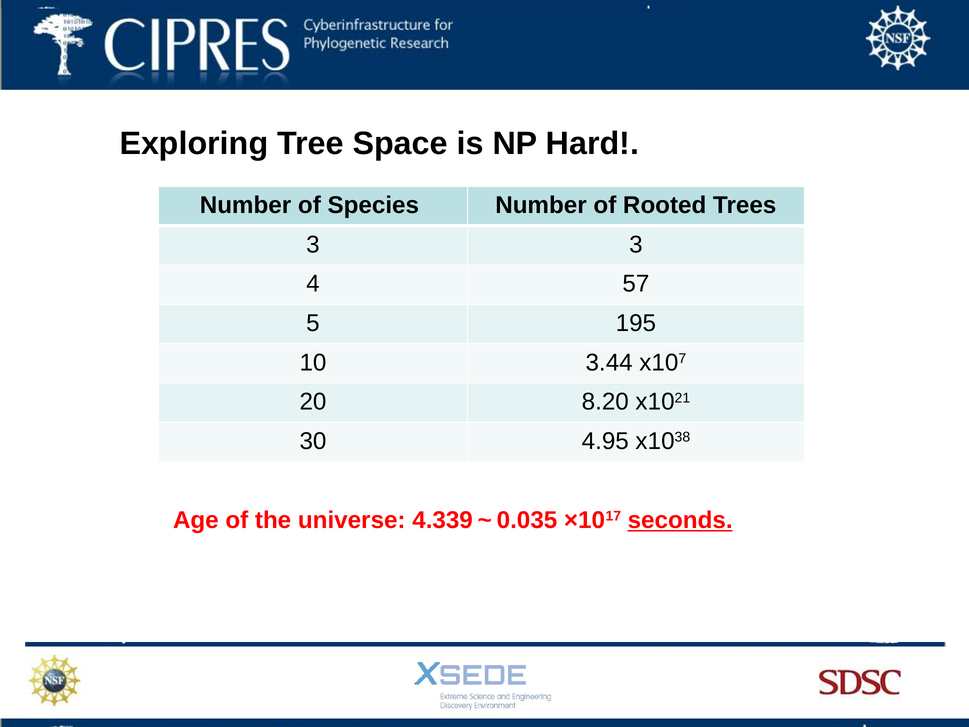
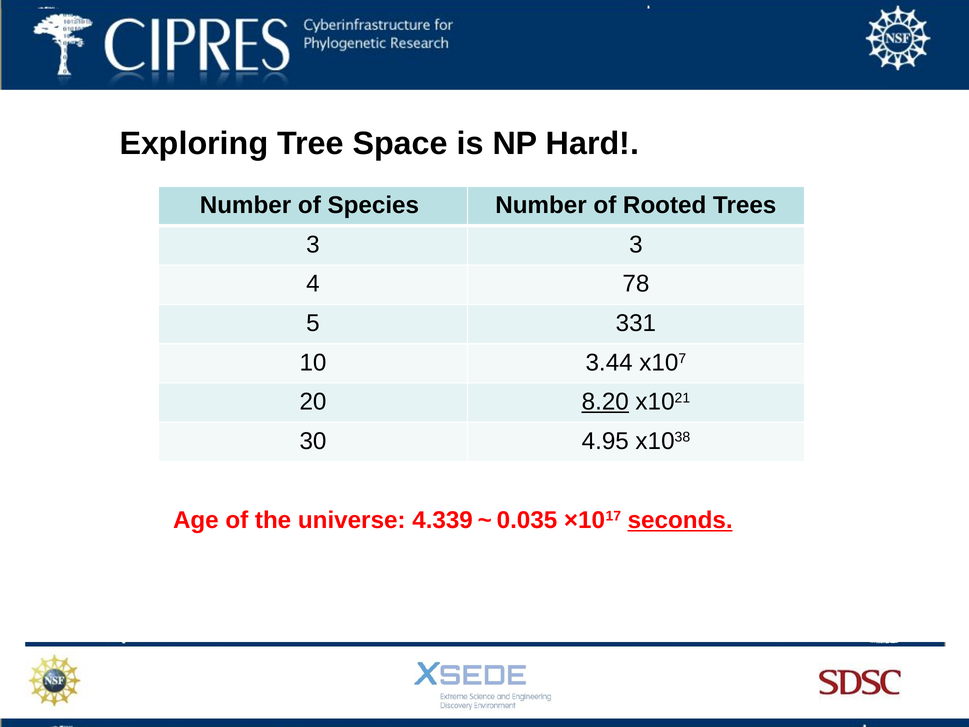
57: 57 -> 78 (636, 284)
195: 195 -> 331 (636, 323)
8.20 underline: none -> present (605, 402)
